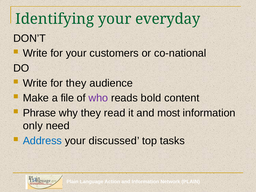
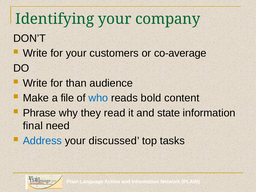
everyday: everyday -> company (168, 19)
co-national: co-national -> co-average (180, 53)
for they: they -> than (76, 83)
who colour: purple -> blue (98, 98)
most: most -> state (169, 113)
only: only -> final (33, 126)
